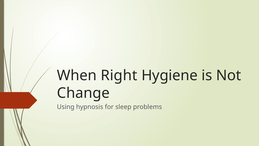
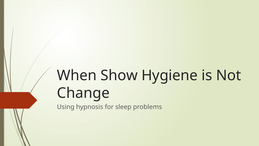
Right: Right -> Show (119, 75)
